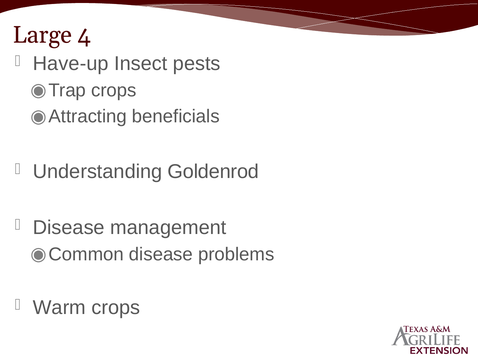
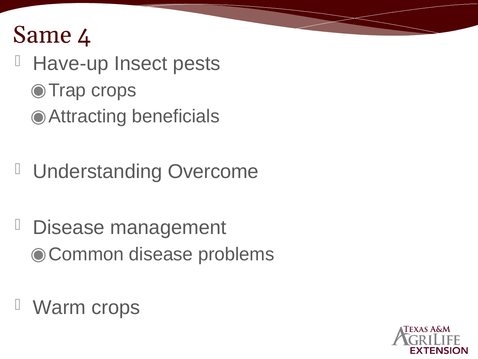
Large: Large -> Same (42, 35)
Goldenrod: Goldenrod -> Overcome (213, 171)
